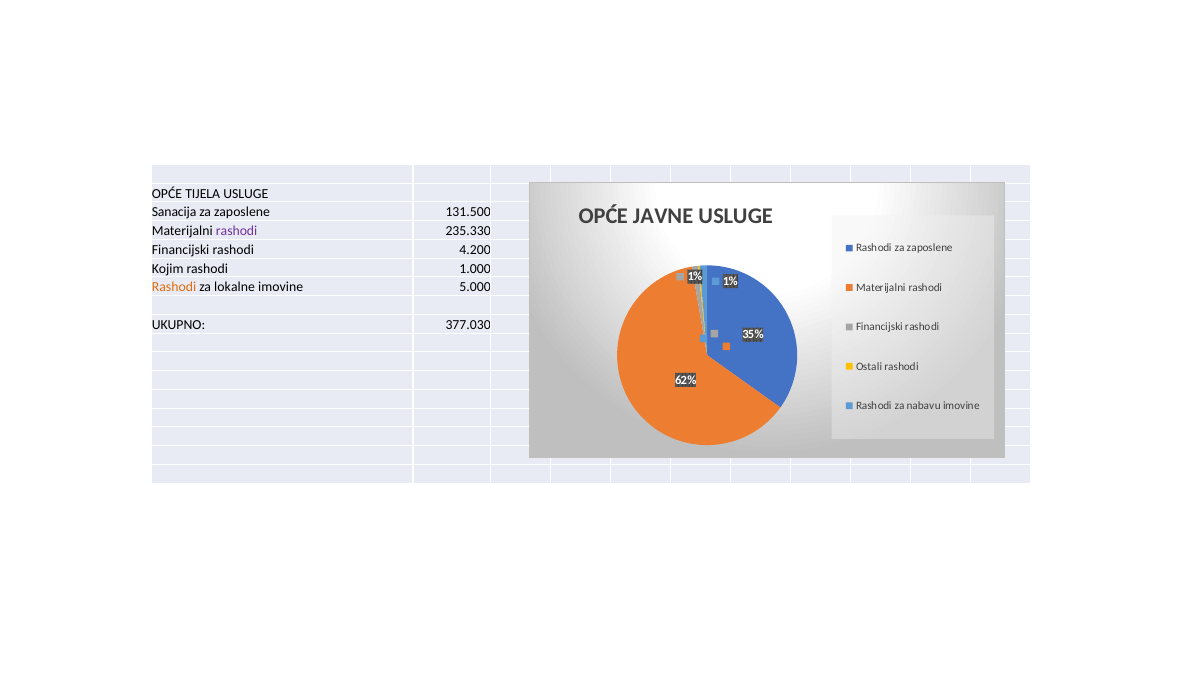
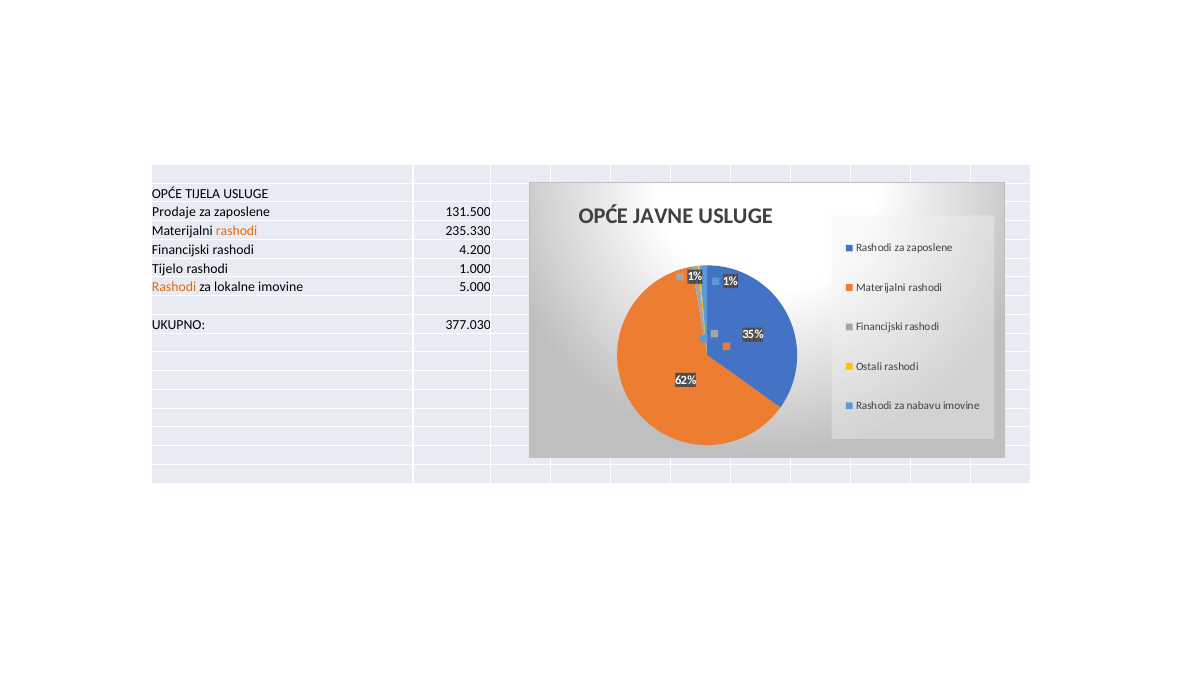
Sanacija: Sanacija -> Prodaje (174, 212)
rashodi colour: purple -> orange (237, 231)
Kojim: Kojim -> Tijelo (168, 269)
